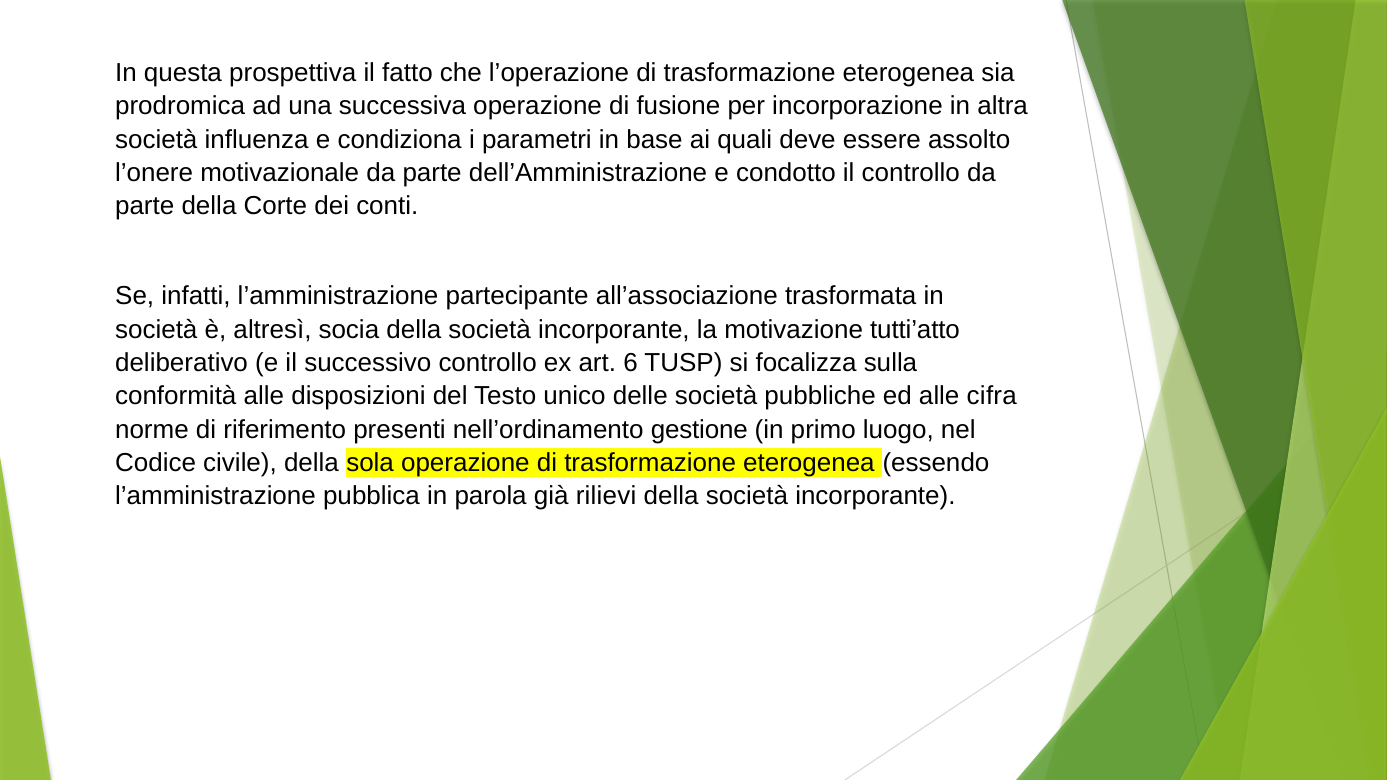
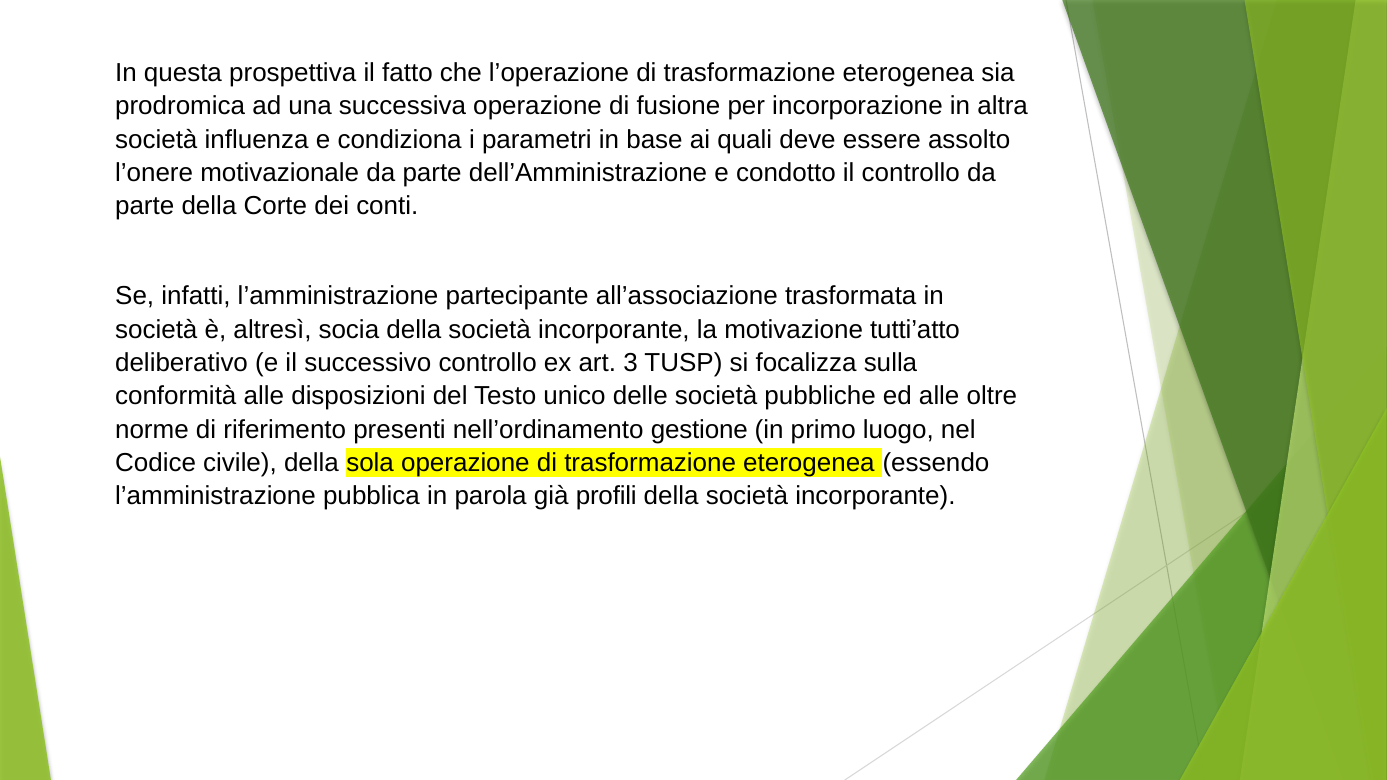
6: 6 -> 3 (630, 363)
cifra: cifra -> oltre (992, 396)
rilievi: rilievi -> profili (606, 497)
